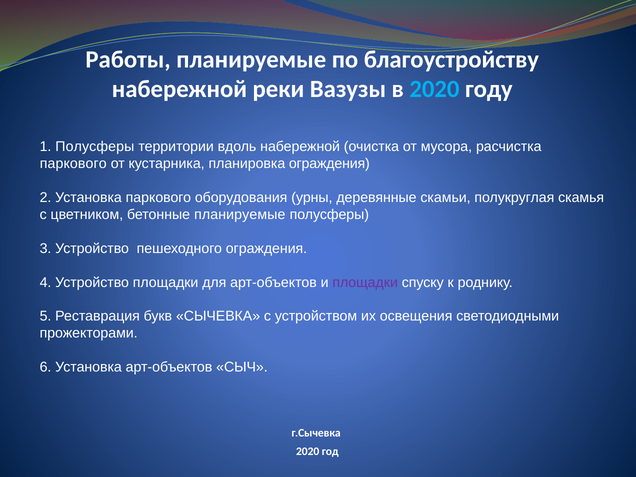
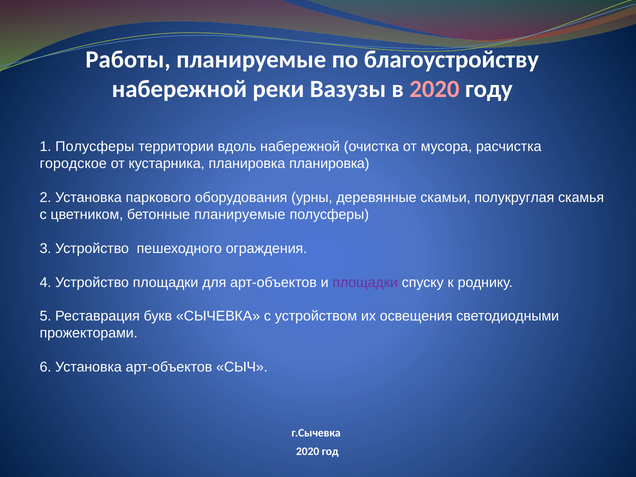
2020 colour: light blue -> pink (434, 89)
паркового: паркового -> городское (73, 164)
планировка ограждения: ограждения -> планировка (329, 164)
